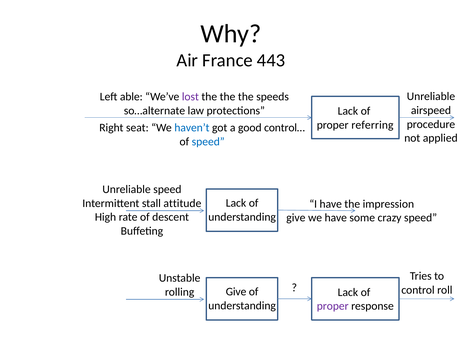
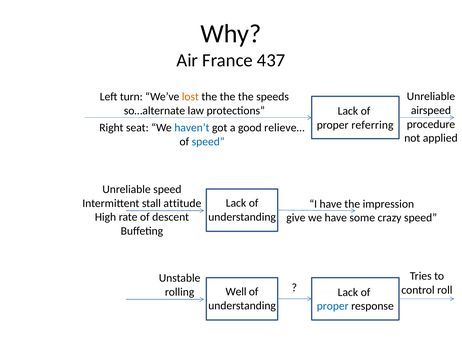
443: 443 -> 437 (271, 60)
able: able -> turn (131, 97)
lost colour: purple -> orange (190, 97)
control…: control… -> relieve… (284, 127)
Give: Give -> Well (236, 291)
proper colour: purple -> blue (333, 306)
